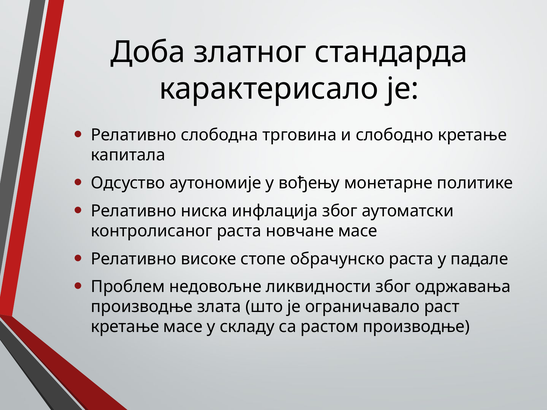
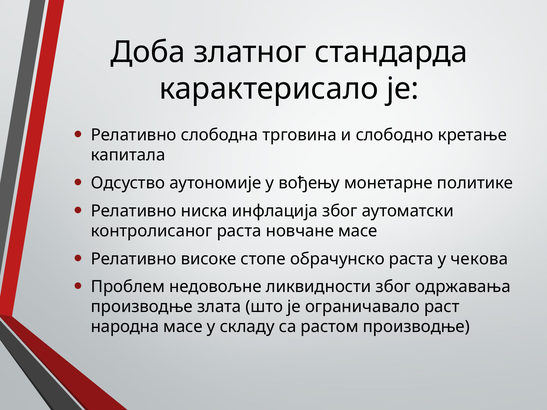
падале: падале -> чекова (479, 259)
кретање: кретање -> народна (125, 327)
